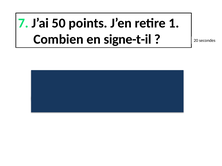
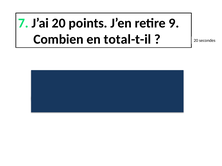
J’ai 50: 50 -> 20 (59, 23)
1: 1 -> 9 (174, 23)
signe-t-il: signe-t-il -> total-t-il (127, 39)
